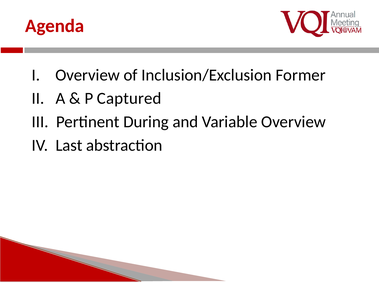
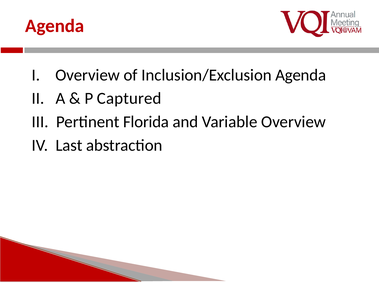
Inclusion/Exclusion Former: Former -> Agenda (301, 75)
During: During -> Florida (146, 122)
